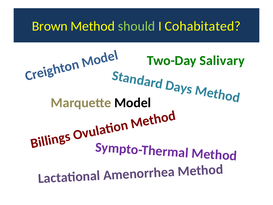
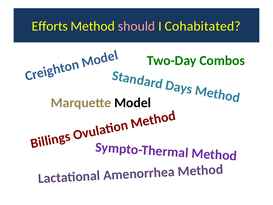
Brown: Brown -> Efforts (50, 26)
should colour: light green -> pink (137, 26)
Salivary: Salivary -> Combos (222, 61)
